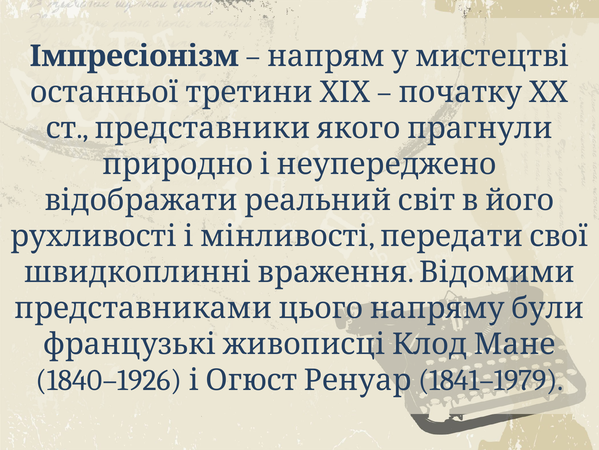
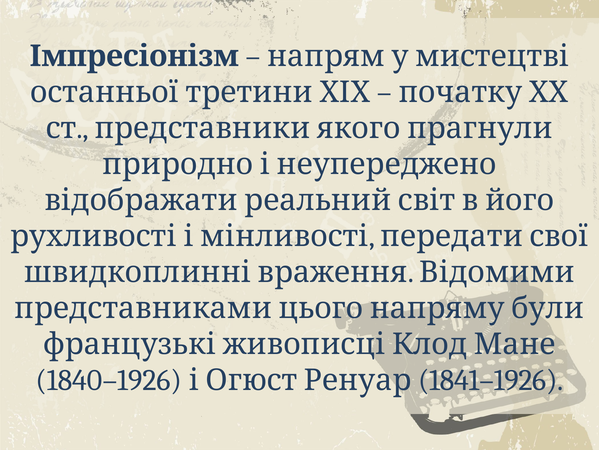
1841–1979: 1841–1979 -> 1841–1926 (491, 379)
